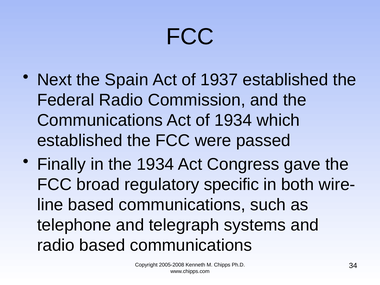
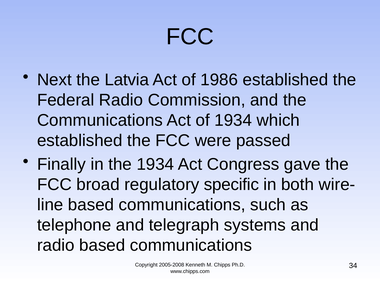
Spain: Spain -> Latvia (127, 80)
1937: 1937 -> 1986 (219, 80)
